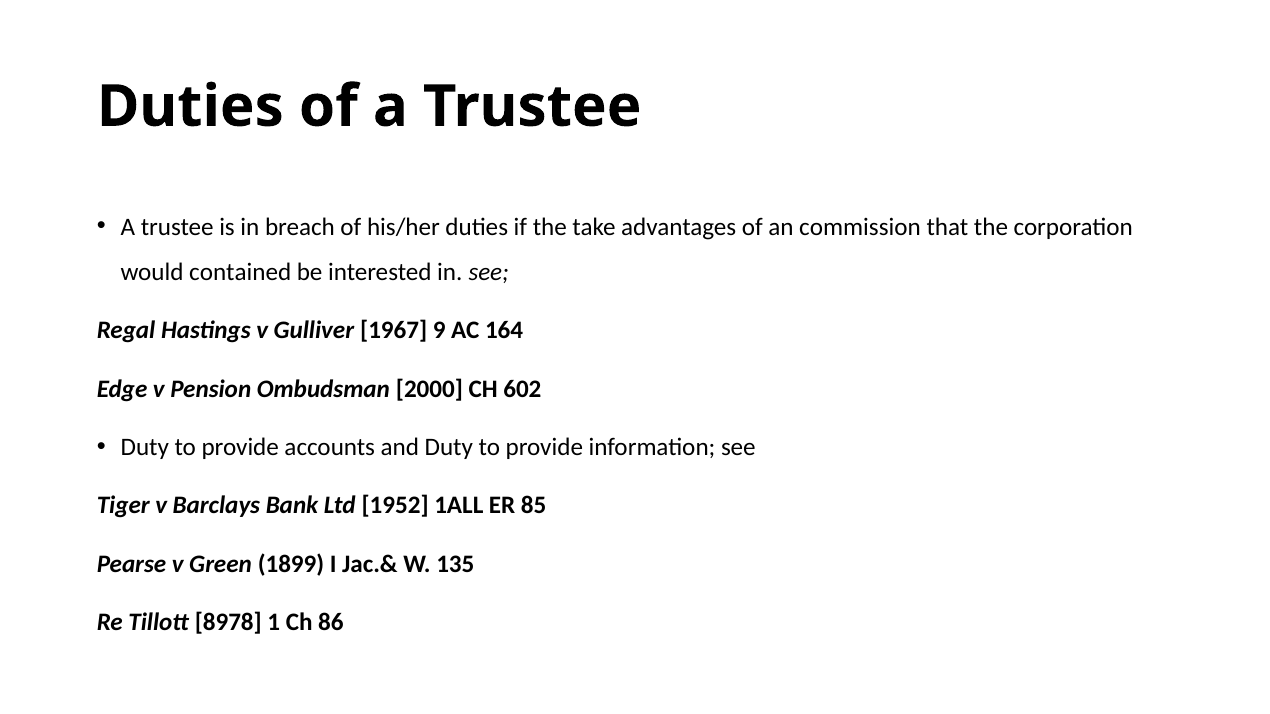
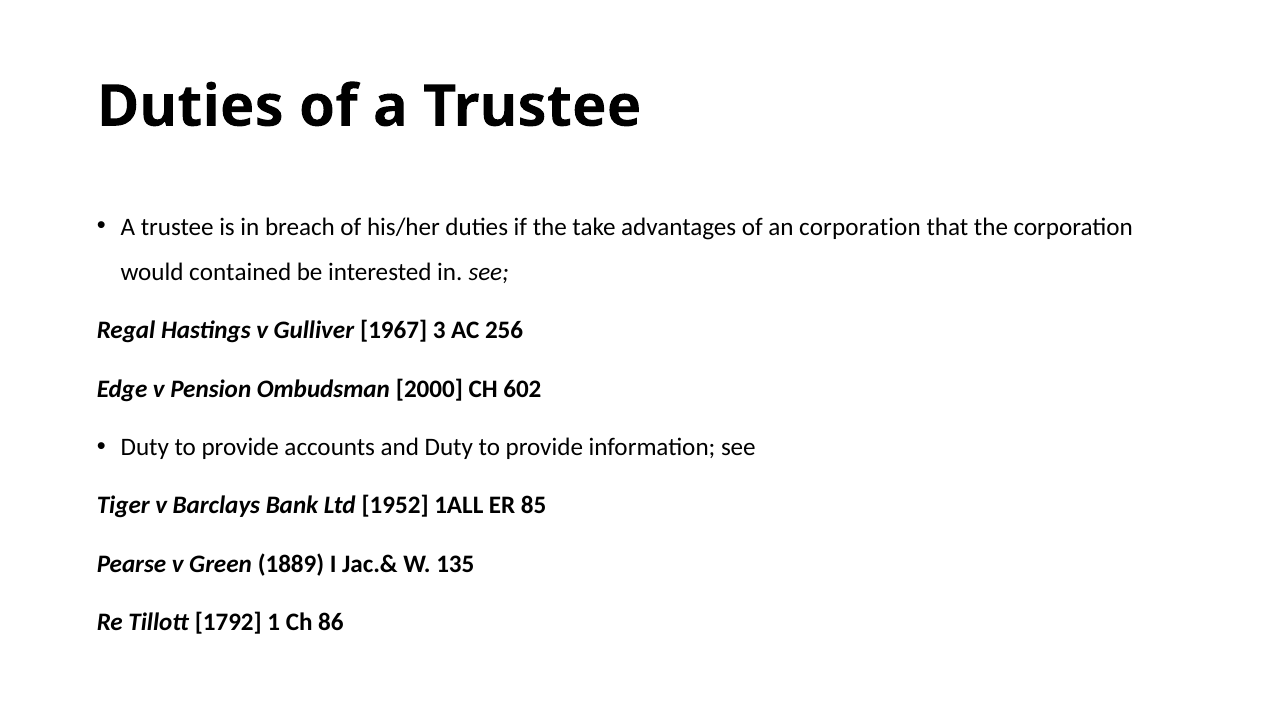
an commission: commission -> corporation (860, 227)
9: 9 -> 3 (439, 331)
164: 164 -> 256 (504, 331)
1899: 1899 -> 1889 (291, 564)
8978: 8978 -> 1792 (228, 623)
